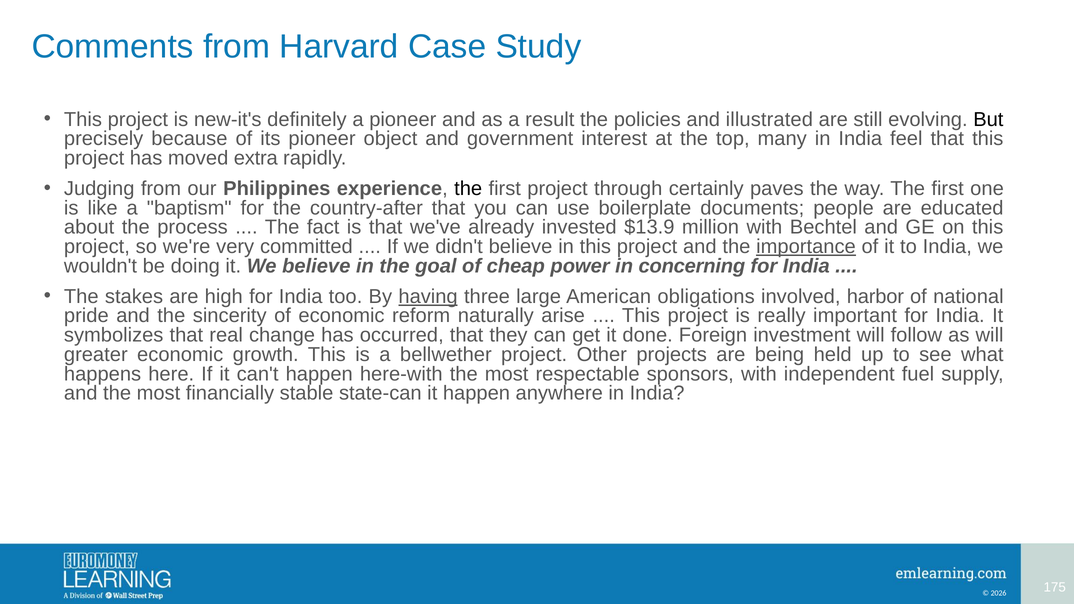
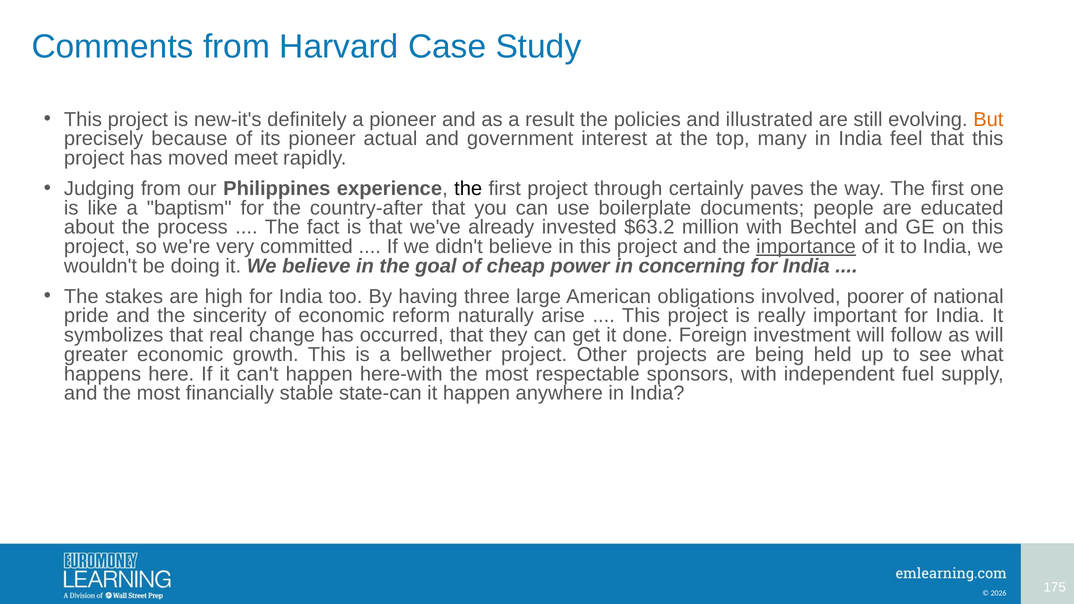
But colour: black -> orange (988, 119)
object: object -> actual (390, 139)
extra: extra -> meet (256, 158)
$13.9: $13.9 -> $63.2 (649, 227)
having underline: present -> none (428, 297)
harbor: harbor -> poorer (875, 297)
